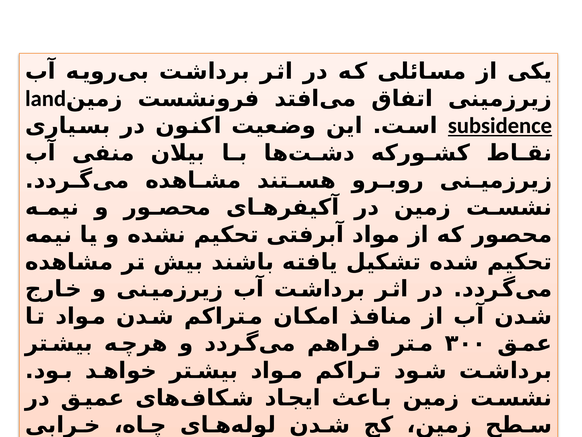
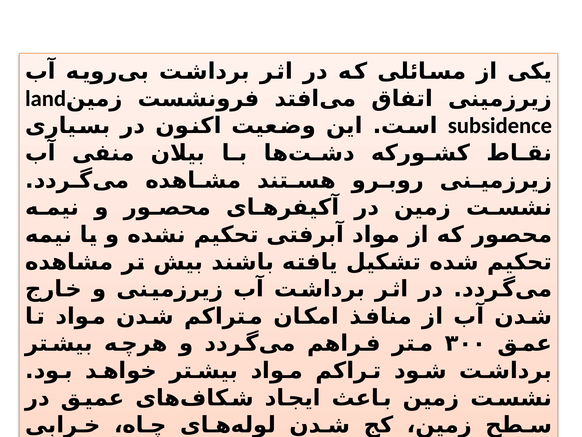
subsidence underline: present -> none (500, 126)
